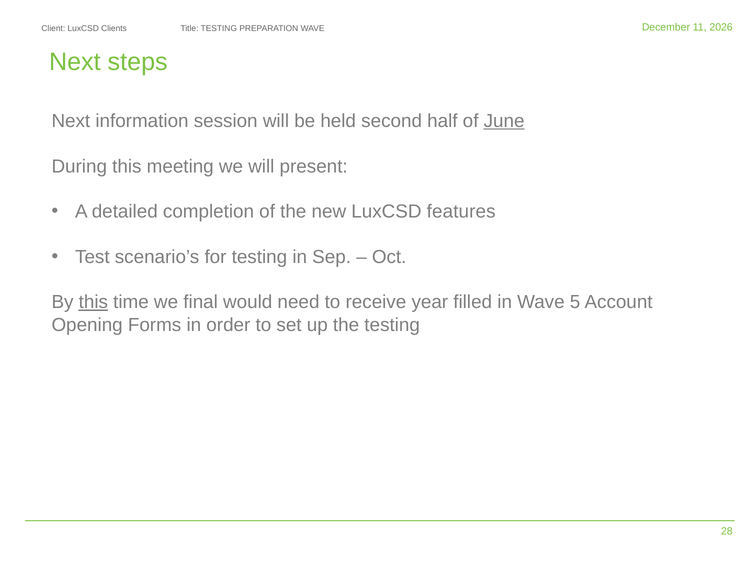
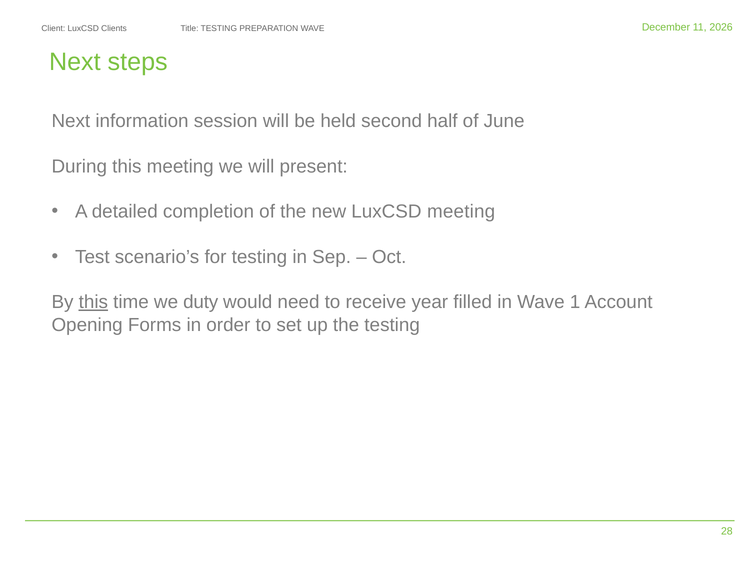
June underline: present -> none (504, 121)
LuxCSD features: features -> meeting (461, 211)
final: final -> duty (201, 302)
5: 5 -> 1 (575, 302)
